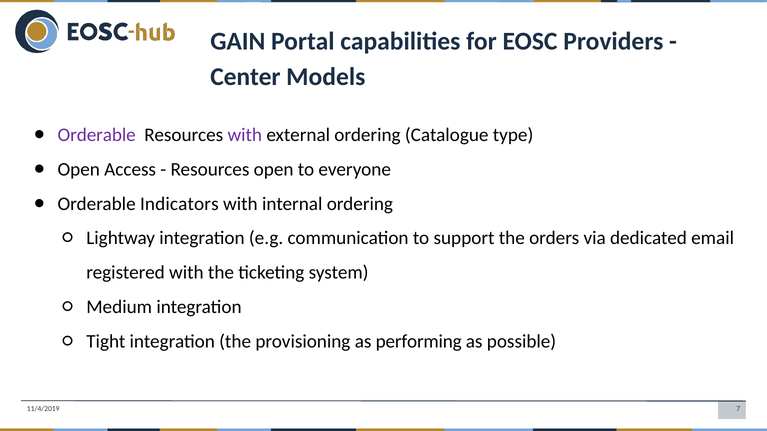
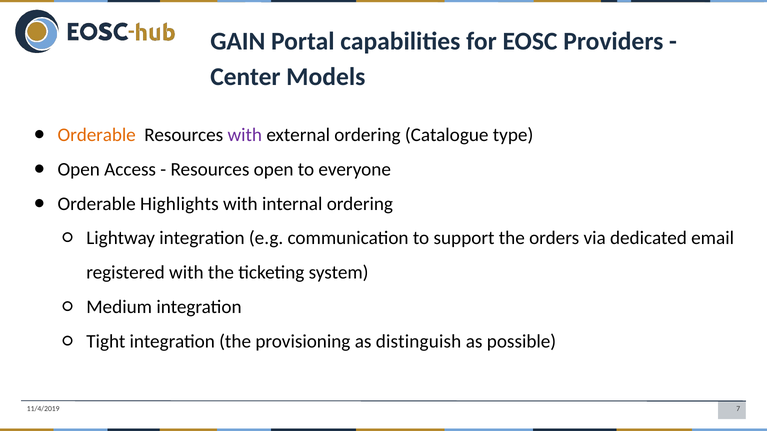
Orderable colour: purple -> orange (97, 135)
Indicators: Indicators -> Highlights (179, 204)
performing: performing -> distinguish (419, 342)
